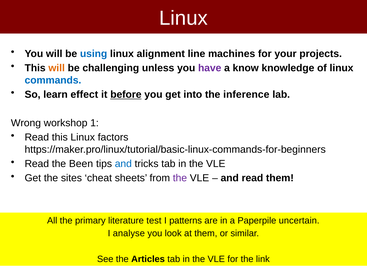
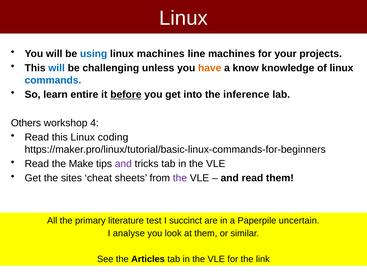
linux alignment: alignment -> machines (161, 54)
will colour: orange -> blue (57, 68)
have colour: purple -> orange (210, 68)
effect: effect -> entire (84, 95)
Wrong: Wrong -> Others (26, 123)
1: 1 -> 4 (95, 123)
factors: factors -> coding (113, 137)
Been: Been -> Make (81, 164)
and colour: blue -> purple (123, 164)
patterns: patterns -> succinct (186, 221)
